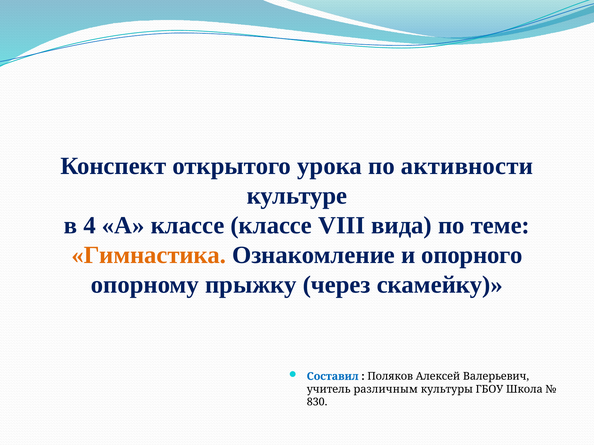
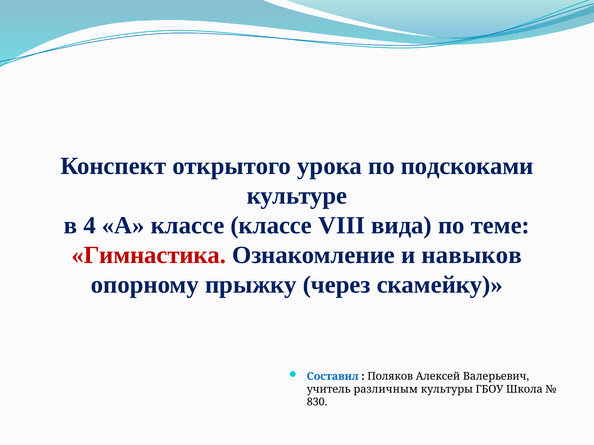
активности: активности -> подскоками (467, 166)
Гимнастика colour: orange -> red (149, 255)
опорного: опорного -> навыков (472, 255)
